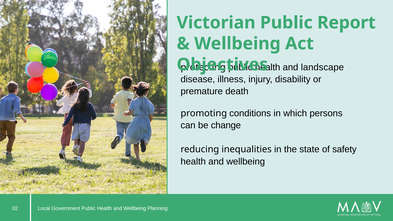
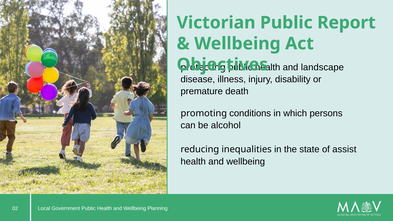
change: change -> alcohol (226, 125)
safety: safety -> assist (344, 149)
